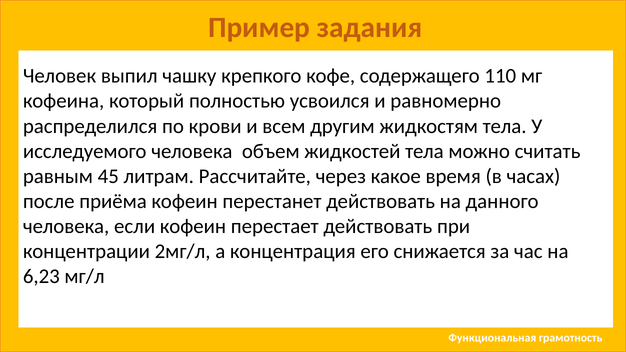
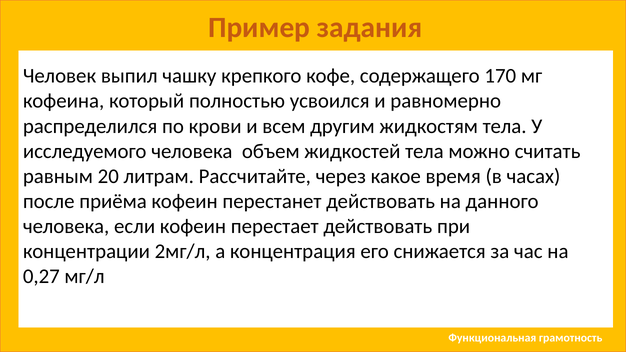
110: 110 -> 170 (500, 76)
45: 45 -> 20 (108, 176)
6,23: 6,23 -> 0,27 (41, 276)
